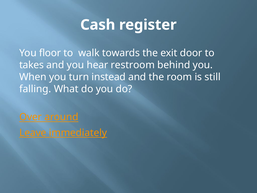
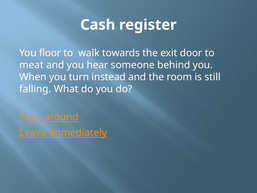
takes: takes -> meat (31, 65)
restroom: restroom -> someone (133, 65)
Over: Over -> Take (31, 117)
